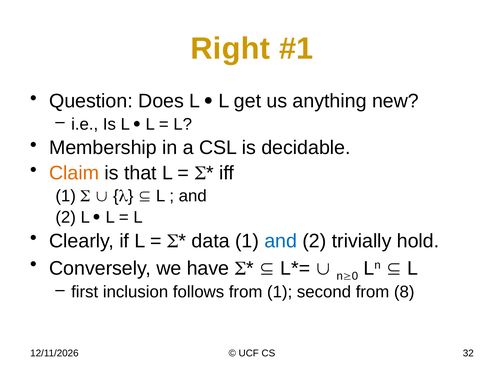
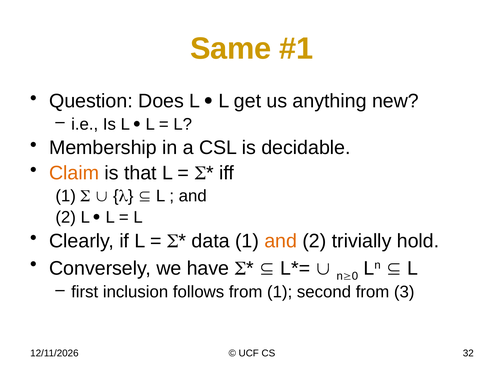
Right: Right -> Same (231, 49)
and colour: blue -> orange (281, 241)
8: 8 -> 3 (404, 292)
